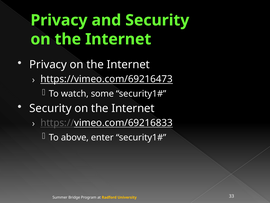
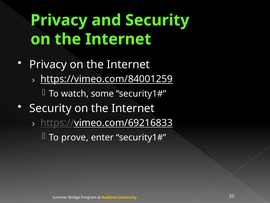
https://vimeo.com/69216473: https://vimeo.com/69216473 -> https://vimeo.com/84001259 (107, 79)
above: above -> prove (75, 137)
